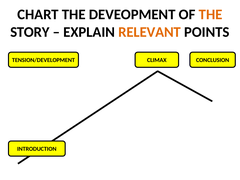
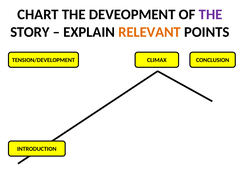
THE colour: orange -> purple (211, 14)
